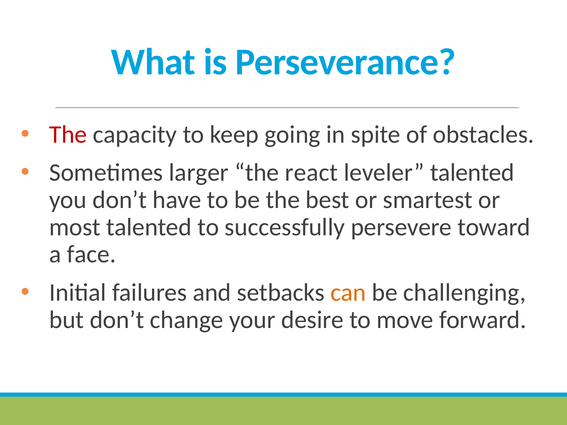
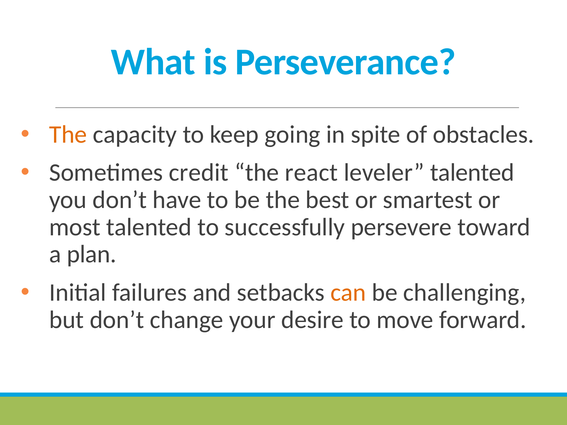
The colour: red -> orange (68, 134)
larger: larger -> credit (199, 173)
face: face -> plan (92, 254)
